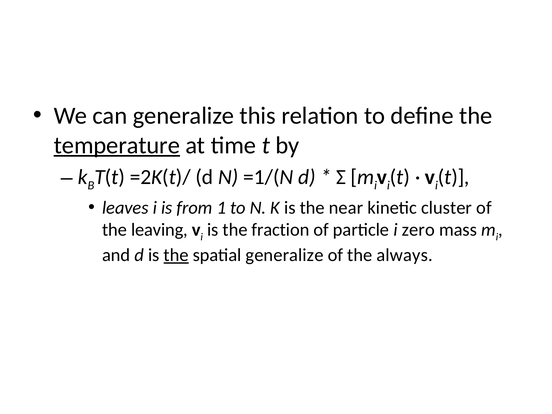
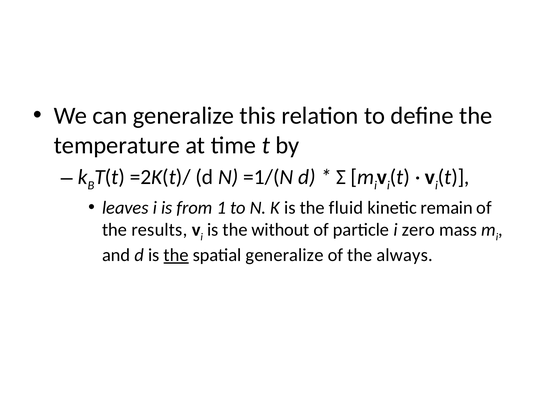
temperature underline: present -> none (117, 145)
near: near -> fluid (346, 208)
cluster: cluster -> remain (447, 208)
leaving: leaving -> results (159, 230)
fraction: fraction -> without (281, 230)
